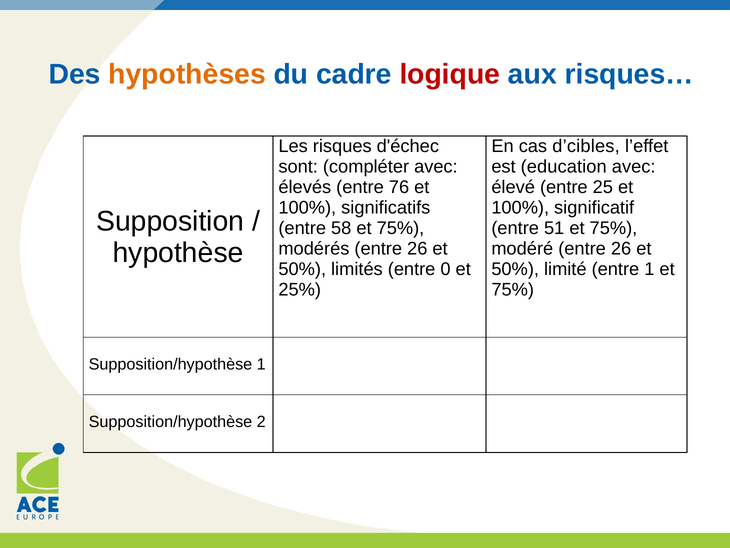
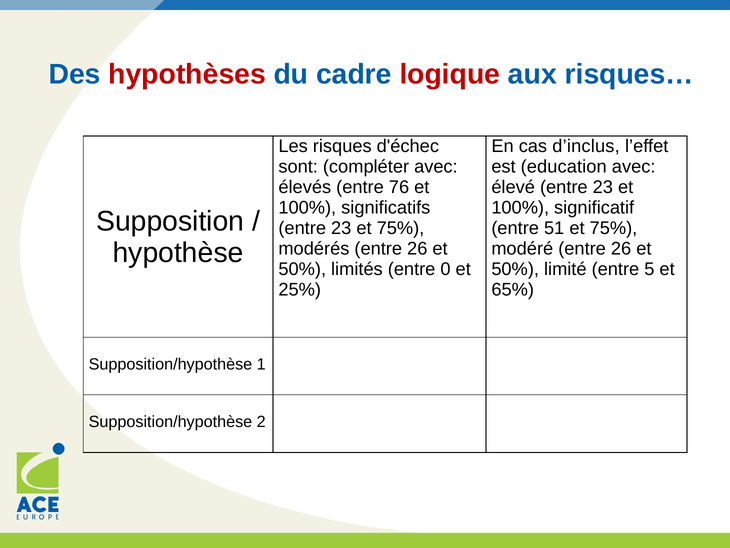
hypothèses colour: orange -> red (187, 74)
d’cibles: d’cibles -> d’inclus (586, 146)
élevé entre 25: 25 -> 23 (603, 187)
58: 58 -> 23 (341, 228)
entre 1: 1 -> 5 (649, 269)
75%: 75% -> 65% (513, 289)
